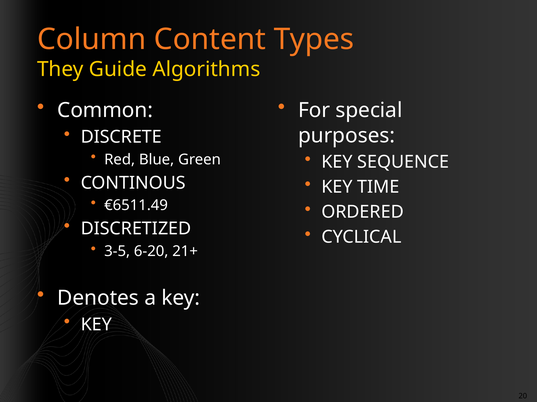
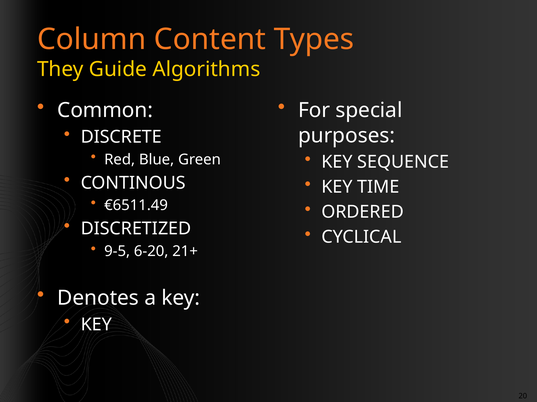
3-5: 3-5 -> 9-5 (117, 252)
